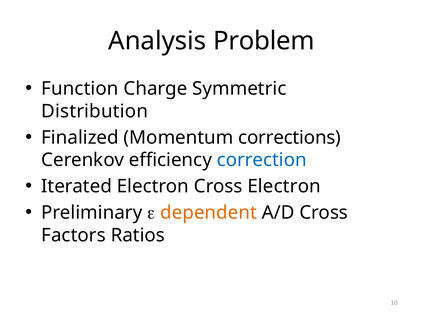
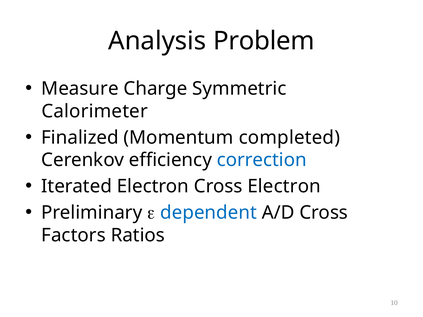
Function: Function -> Measure (80, 89)
Distribution: Distribution -> Calorimeter (95, 111)
corrections: corrections -> completed (289, 138)
dependent colour: orange -> blue (209, 213)
